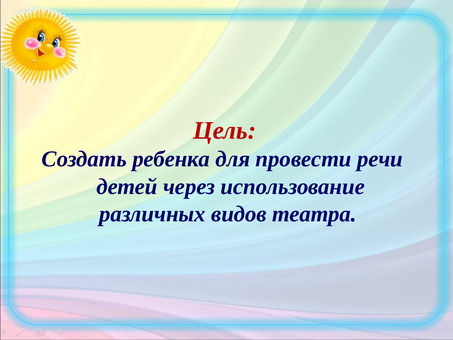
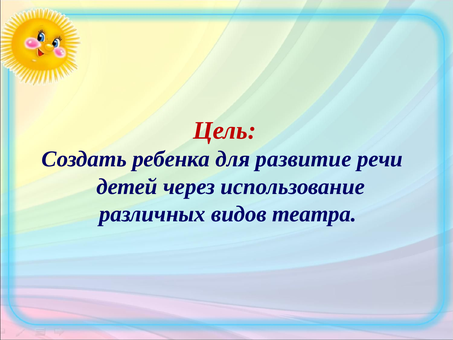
провести: провести -> развитие (304, 159)
